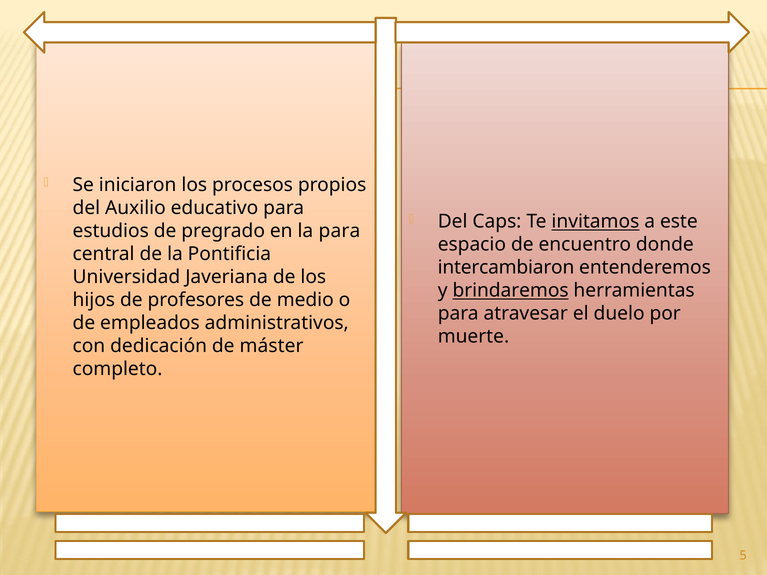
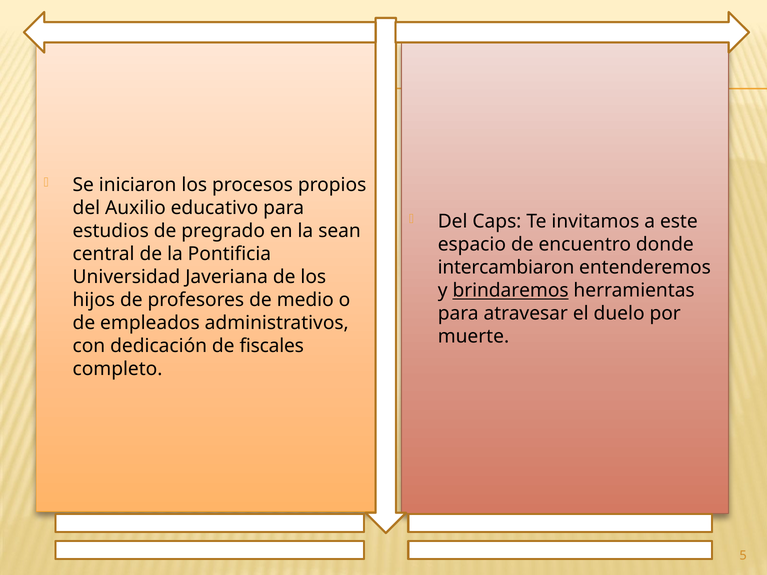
invitamos underline: present -> none (595, 222)
la para: para -> sean (340, 231)
máster: máster -> fiscales (272, 346)
